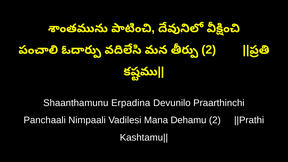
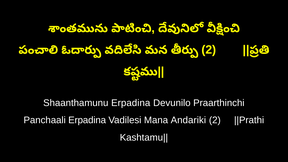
Panchaali Nimpaali: Nimpaali -> Erpadina (87, 120)
Dehamu: Dehamu -> Andariki (188, 120)
